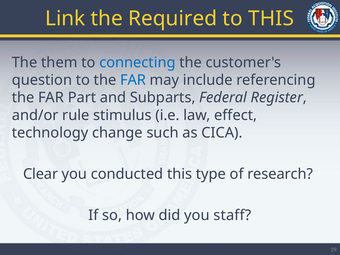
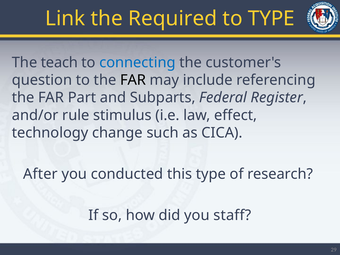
to THIS: THIS -> TYPE (271, 18)
them: them -> teach (59, 63)
FAR colour: blue -> black (133, 80)
Clear: Clear -> After (40, 174)
